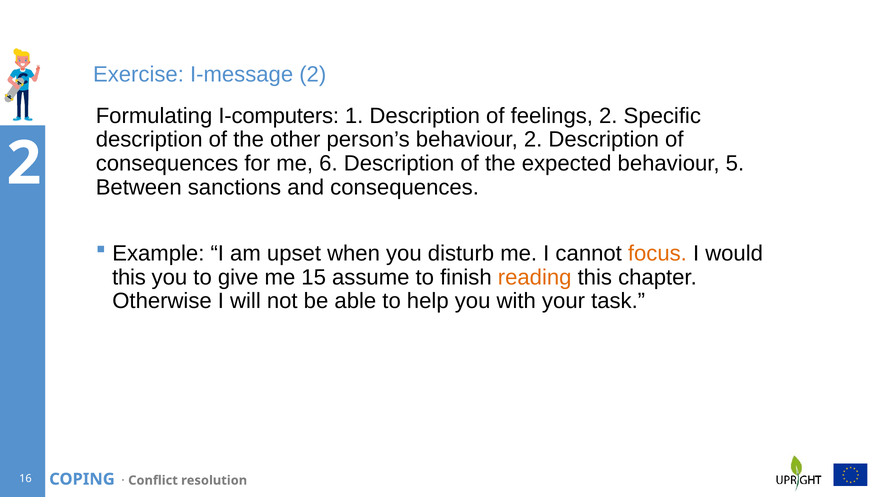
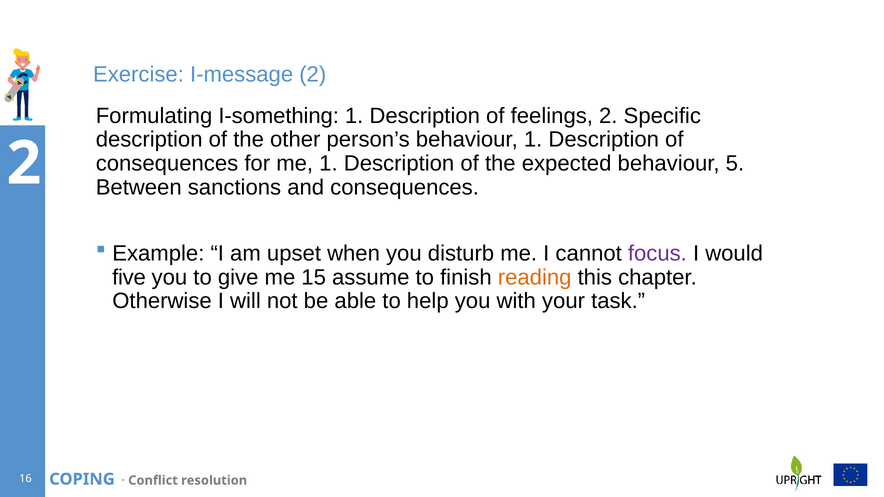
I-computers: I-computers -> I-something (279, 116)
behaviour 2: 2 -> 1 (533, 140)
me 6: 6 -> 1 (328, 164)
focus colour: orange -> purple (657, 254)
this: this -> five (129, 277)
